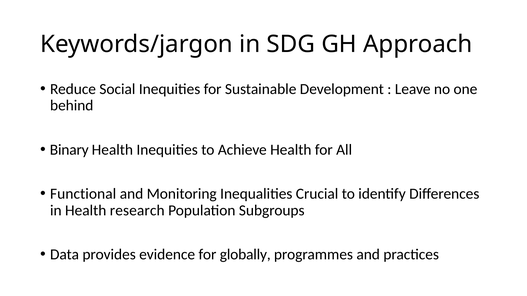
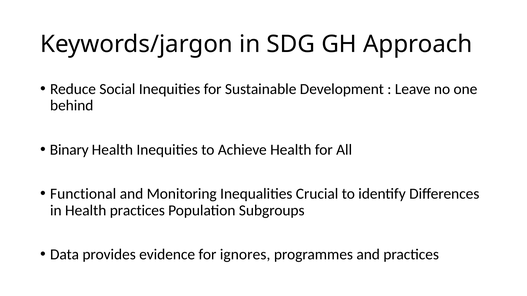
Health research: research -> practices (137, 211)
globally: globally -> ignores (245, 255)
